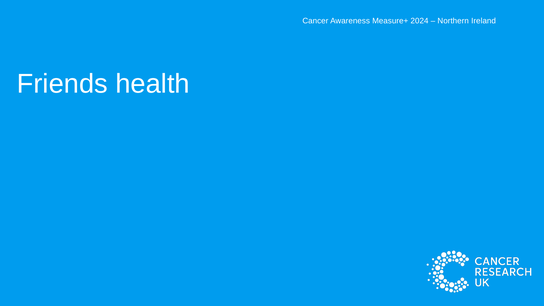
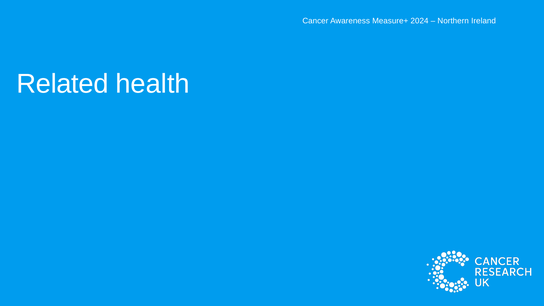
Friends: Friends -> Related (62, 84)
